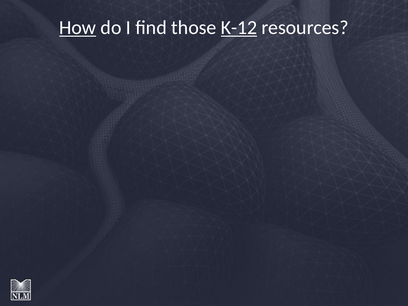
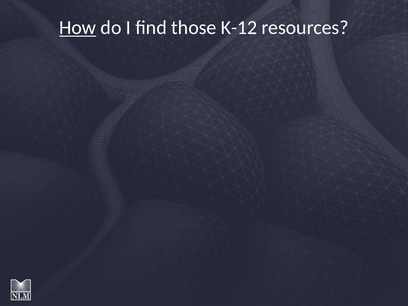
K-12 underline: present -> none (239, 28)
